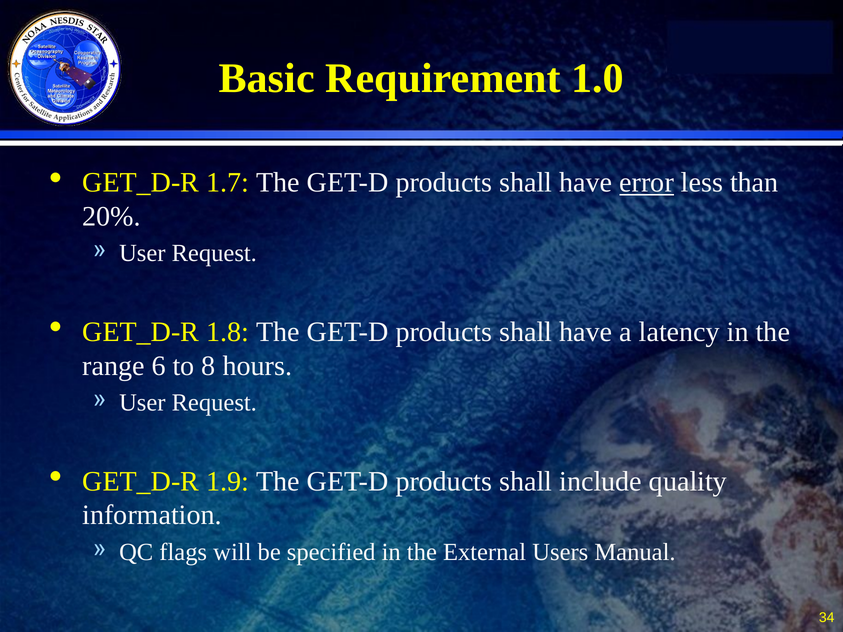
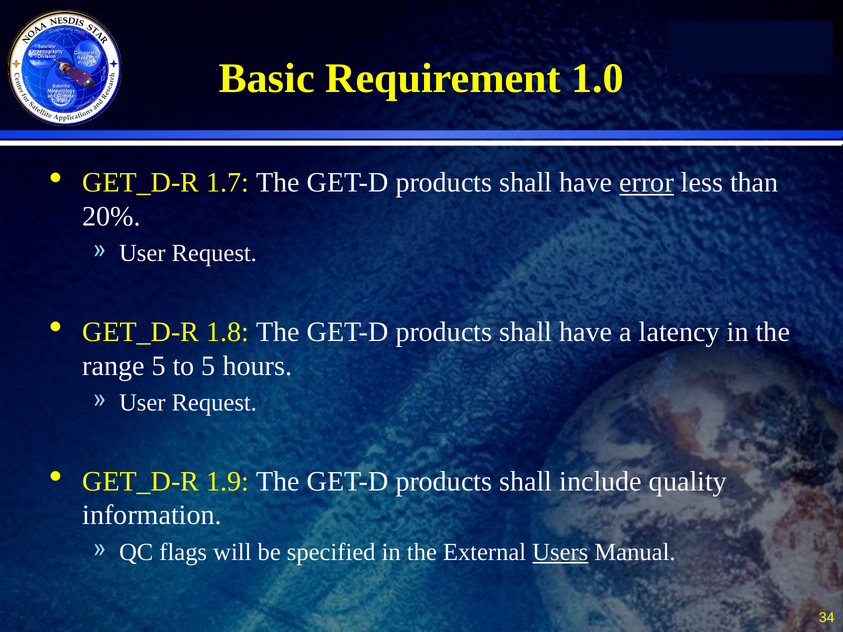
range 6: 6 -> 5 (159, 366)
to 8: 8 -> 5 (209, 366)
Users underline: none -> present (560, 552)
